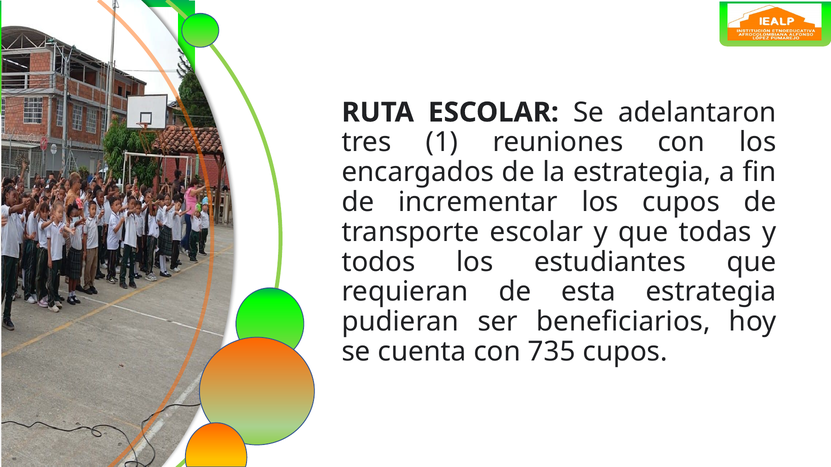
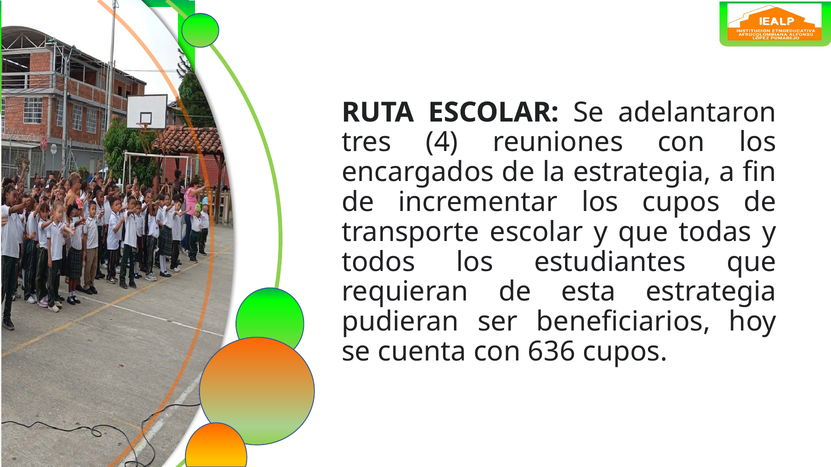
1: 1 -> 4 (442, 142)
735: 735 -> 636 (552, 352)
